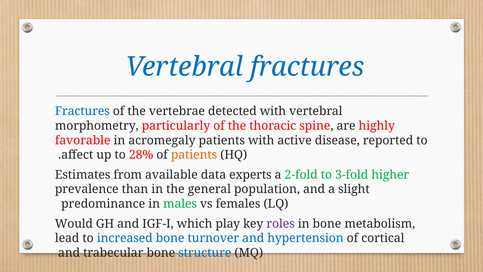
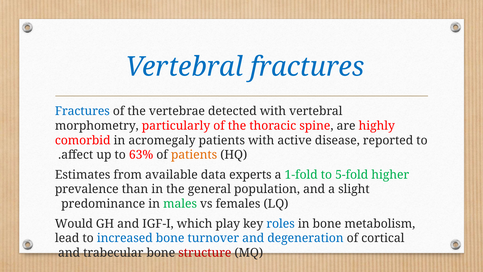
favorable: favorable -> comorbid (83, 140)
28%: 28% -> 63% (141, 155)
2-fold: 2-fold -> 1-fold (301, 175)
3-fold: 3-fold -> 5-fold (352, 175)
roles colour: purple -> blue (281, 224)
hypertension: hypertension -> degeneration (305, 238)
structure colour: blue -> red (205, 252)
